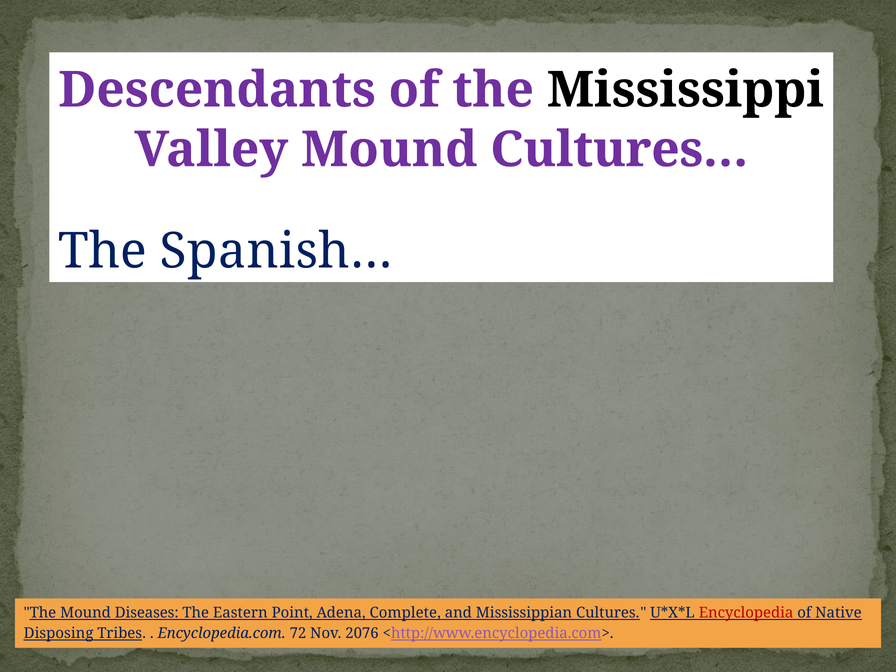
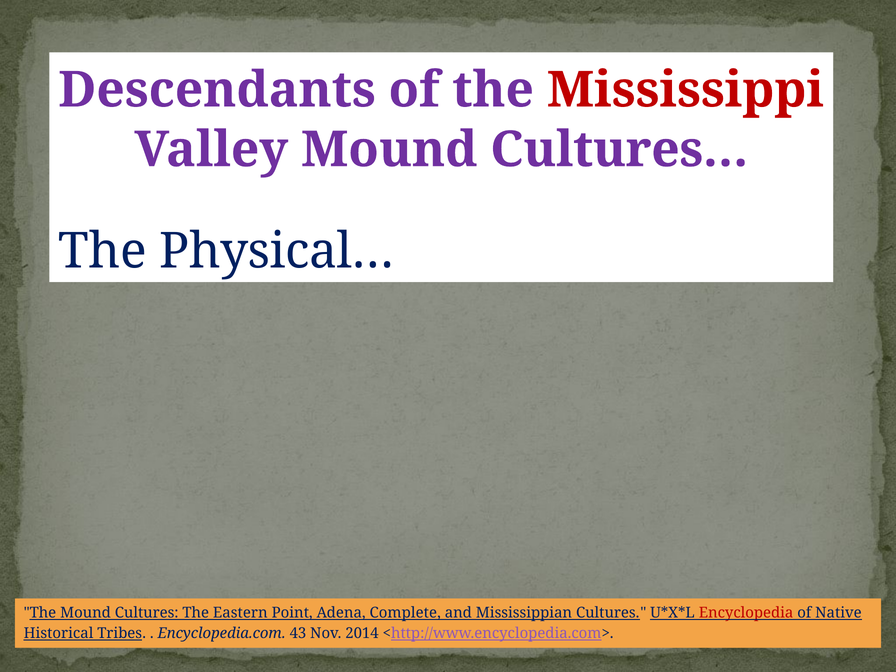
Mississippi colour: black -> red (685, 90)
Spanish…: Spanish… -> Physical… (277, 251)
Mound Diseases: Diseases -> Cultures (147, 613)
Disposing: Disposing -> Historical (59, 633)
72: 72 -> 43 (298, 633)
2076: 2076 -> 2014 (362, 633)
